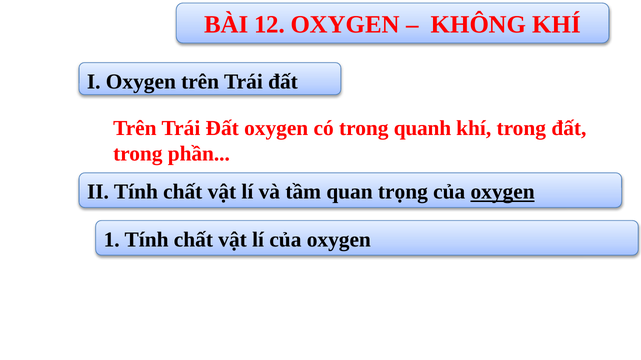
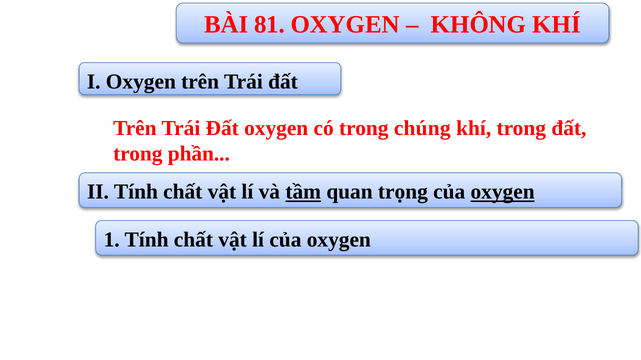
12: 12 -> 81 (270, 25)
quanh: quanh -> chúng (422, 128)
tầm underline: none -> present (303, 192)
